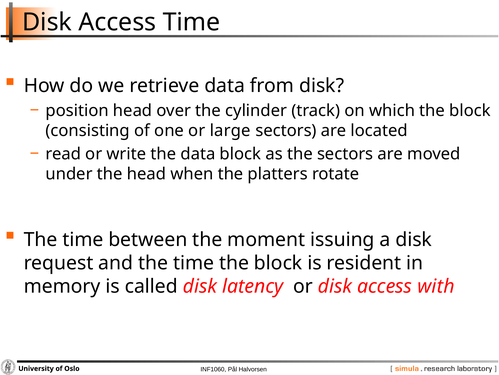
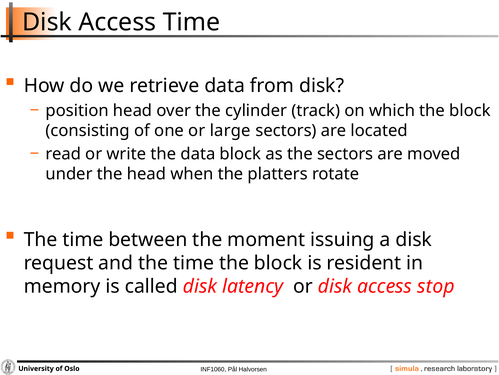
with: with -> stop (436, 286)
